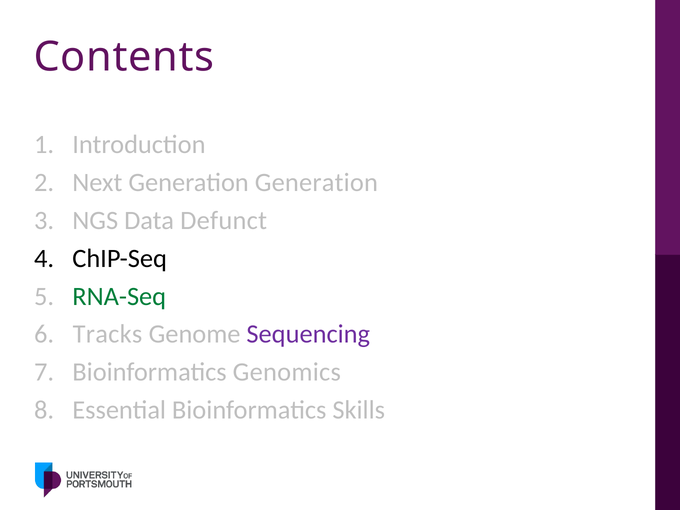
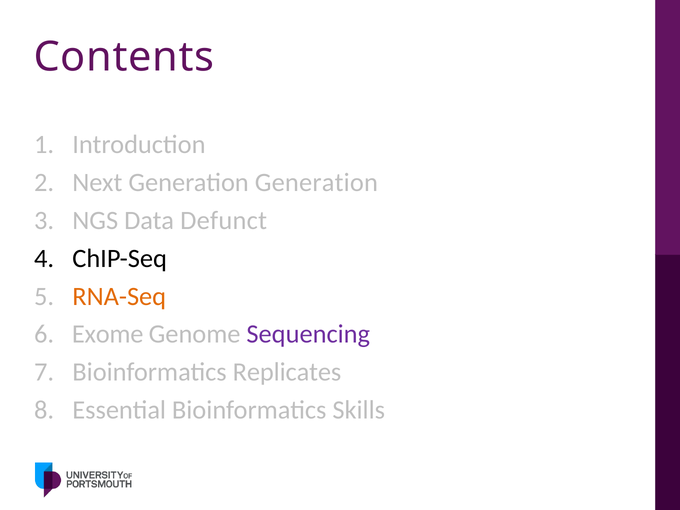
RNA-Seq colour: green -> orange (119, 296)
Tracks: Tracks -> Exome (108, 334)
Genomics: Genomics -> Replicates (287, 372)
